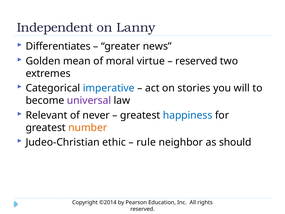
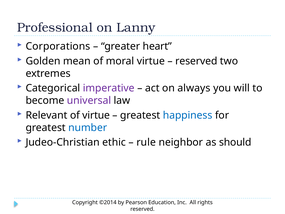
Independent: Independent -> Professional (55, 27)
Differentiates: Differentiates -> Corporations (58, 46)
news: news -> heart (157, 46)
imperative colour: blue -> purple (109, 88)
stories: stories -> always (194, 88)
of never: never -> virtue (96, 115)
number colour: orange -> blue (88, 127)
